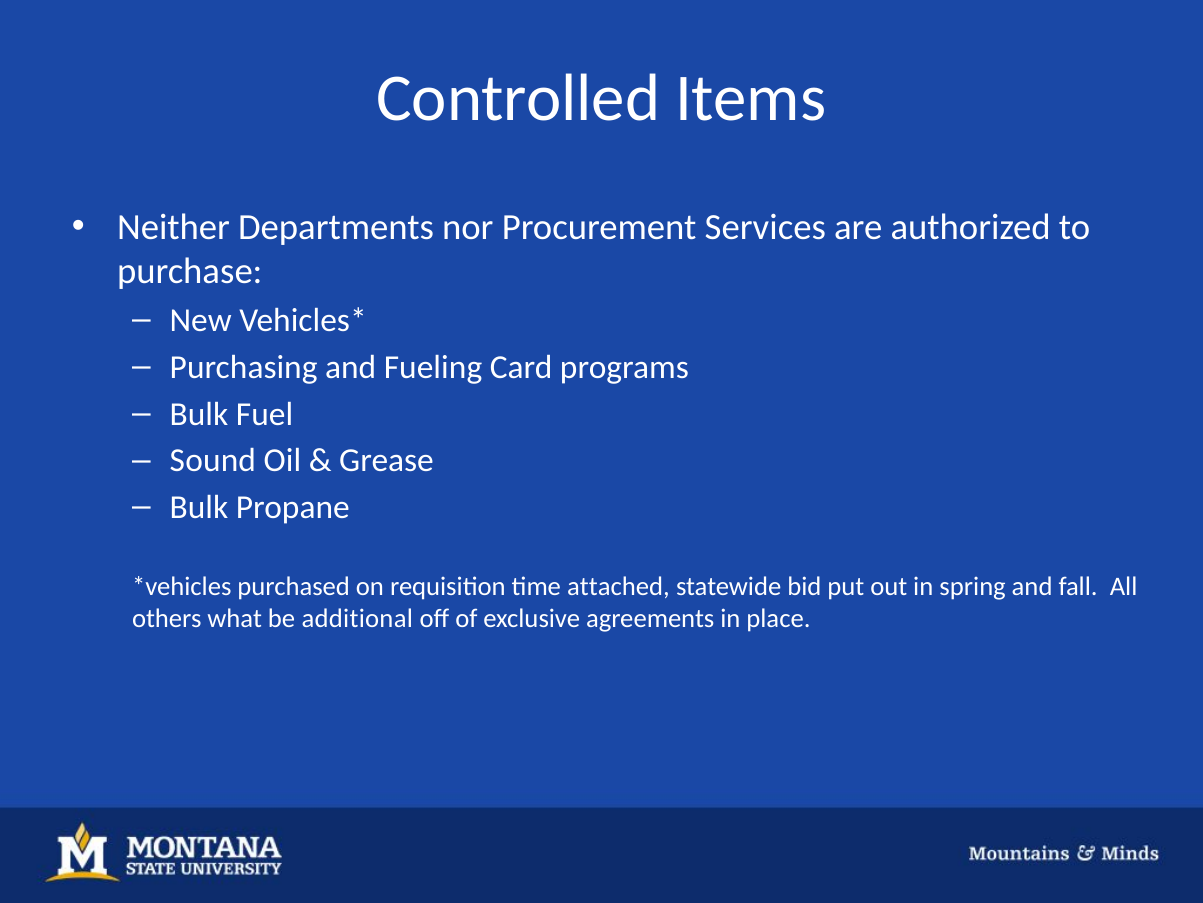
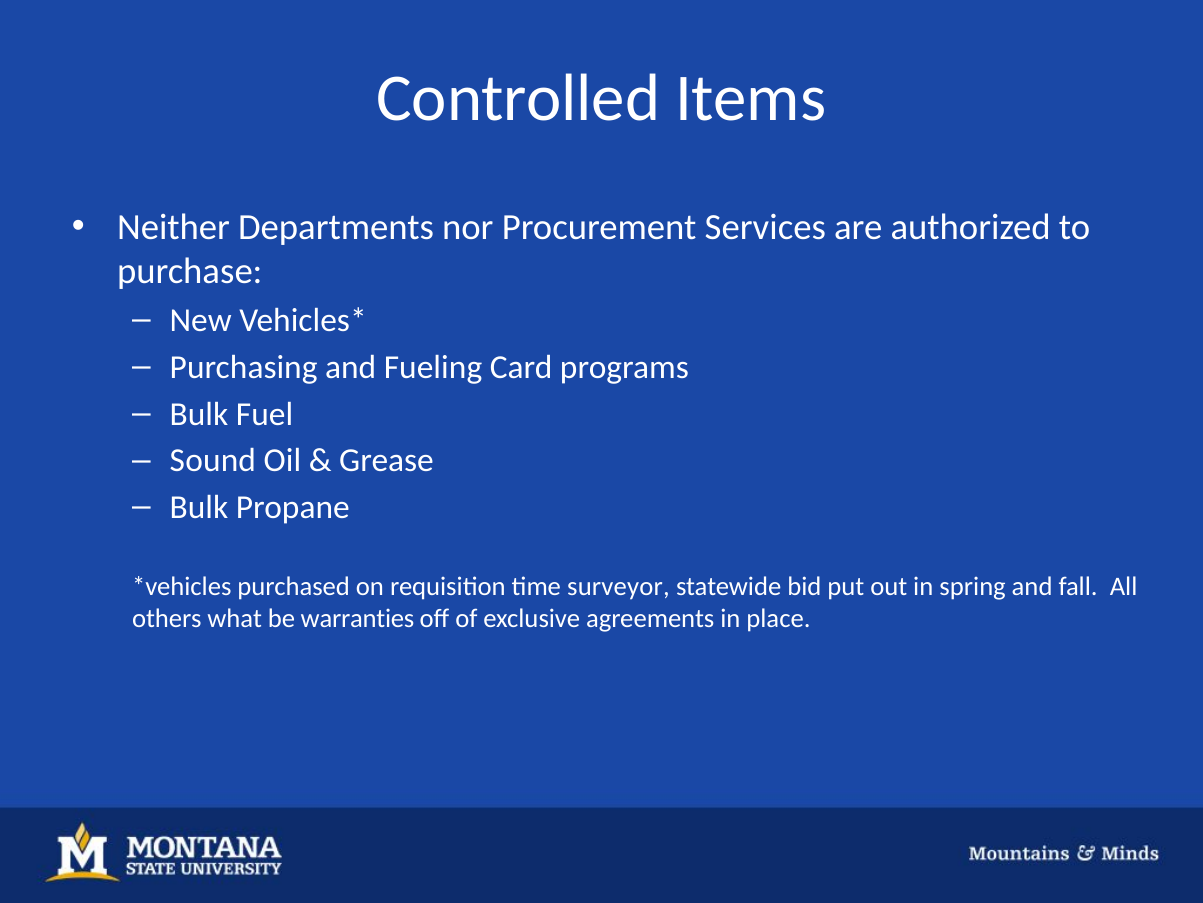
attached: attached -> surveyor (618, 586)
additional: additional -> warranties (358, 618)
